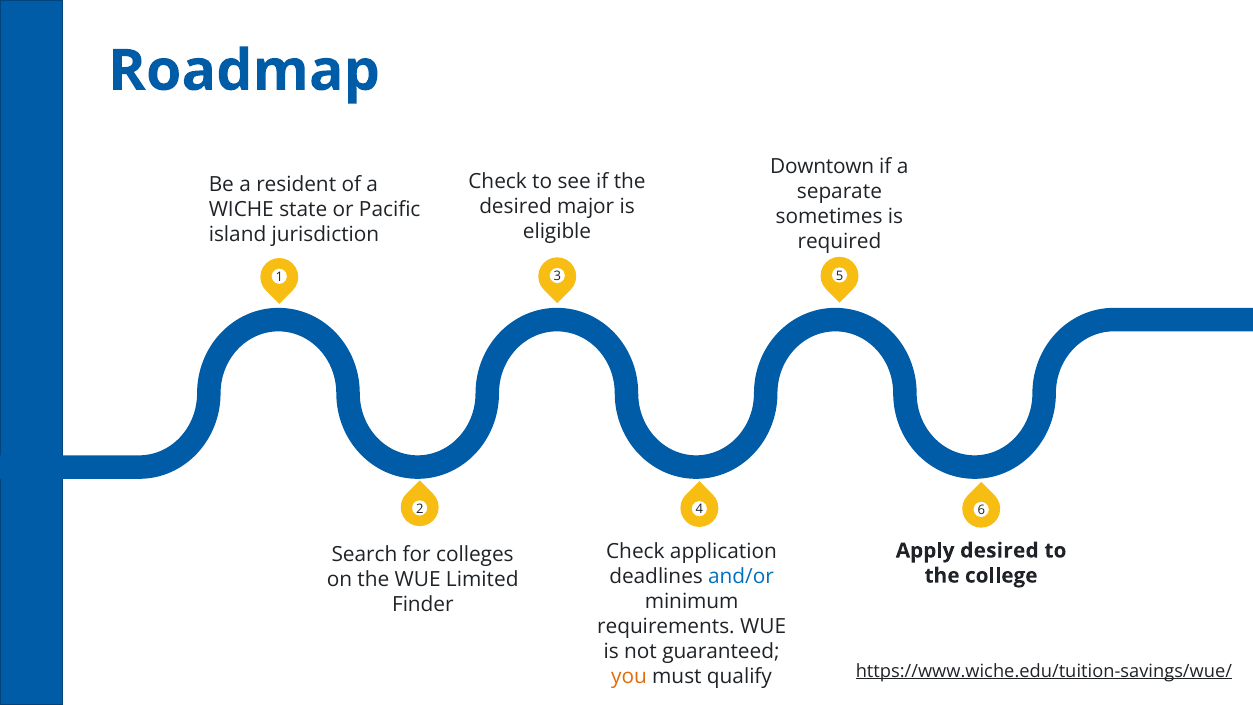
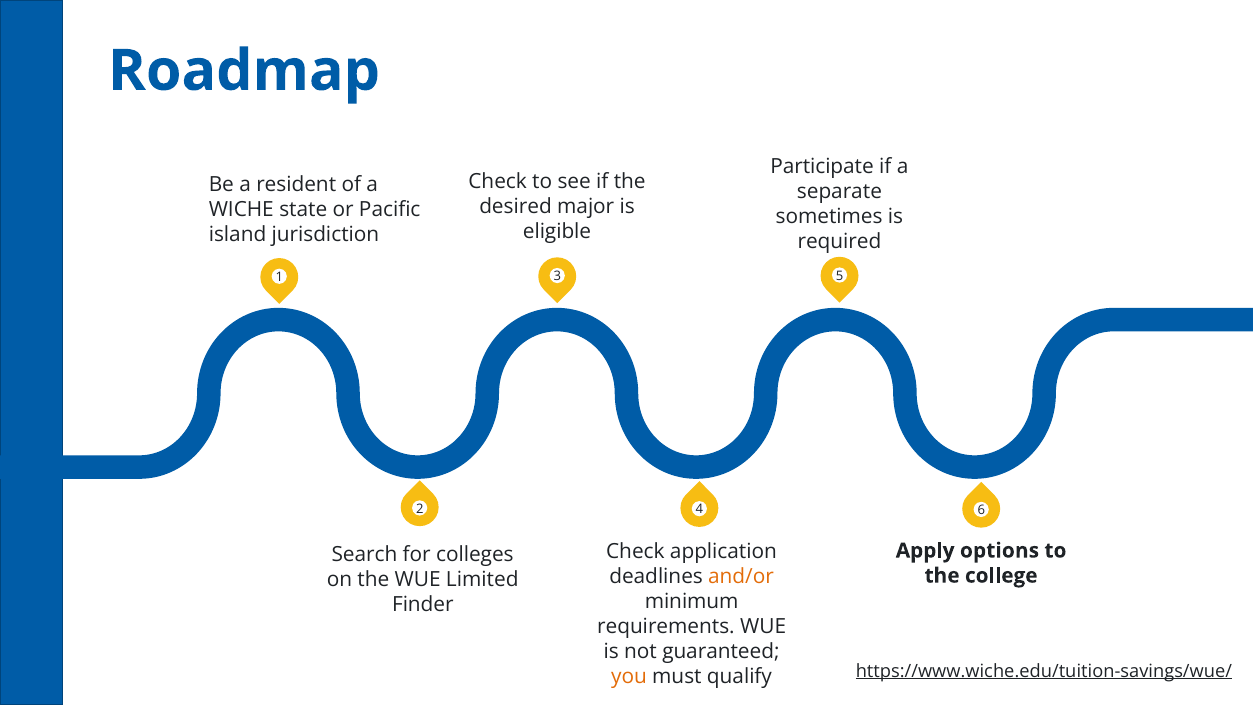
Downtown: Downtown -> Participate (822, 166)
Apply desired: desired -> options (1000, 550)
and/or colour: blue -> orange (741, 576)
